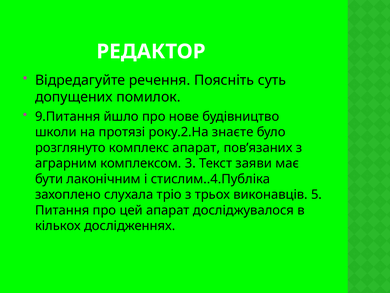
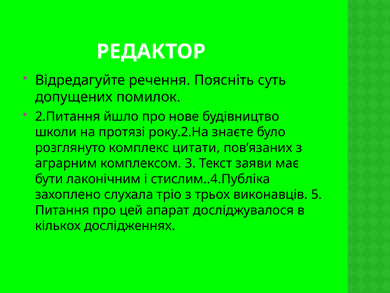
9.Питання: 9.Питання -> 2.Питання (68, 116)
комплекс апарат: апарат -> цитати (196, 148)
